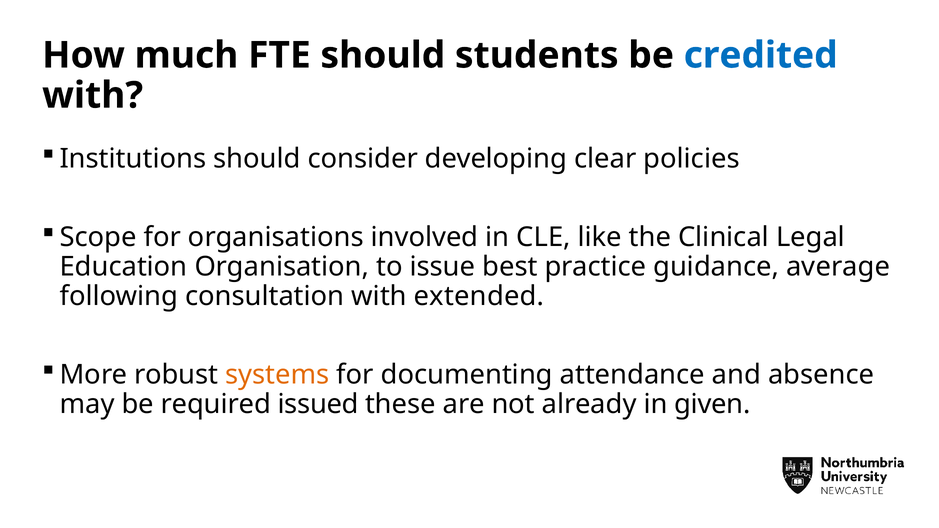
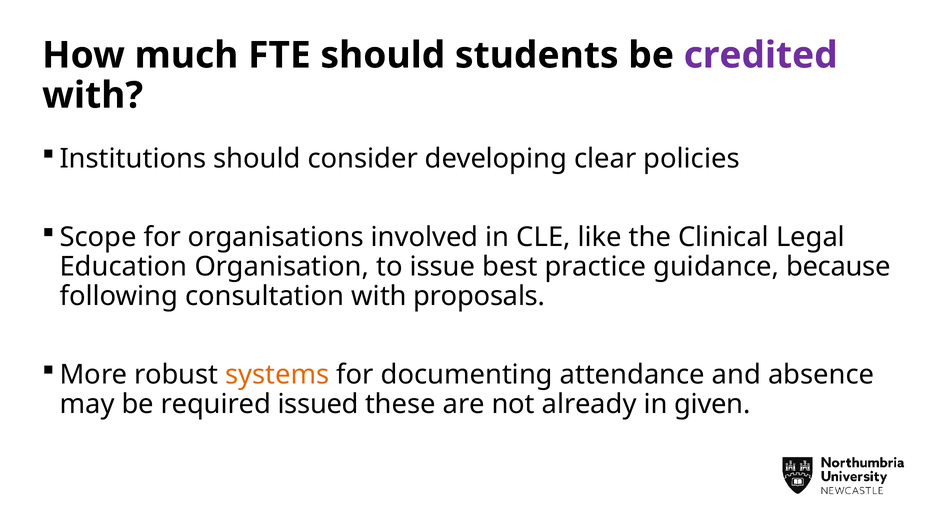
credited colour: blue -> purple (761, 55)
average: average -> because (838, 267)
extended: extended -> proposals (479, 296)
